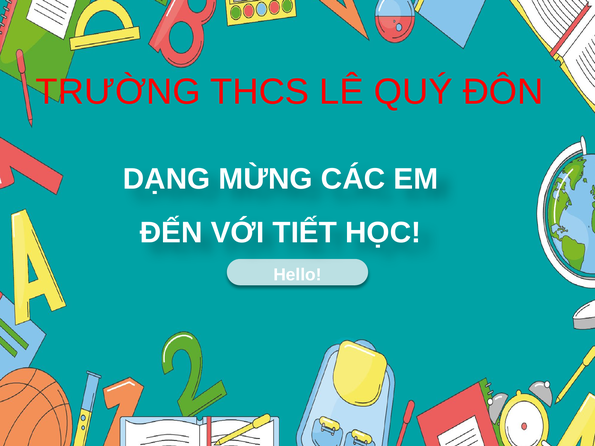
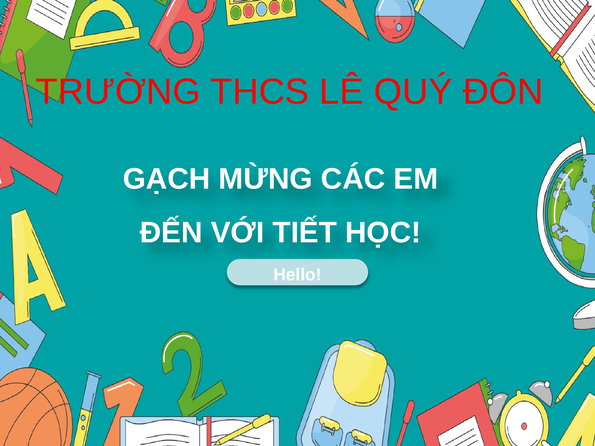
DẠNG: DẠNG -> GẠCH (167, 179)
